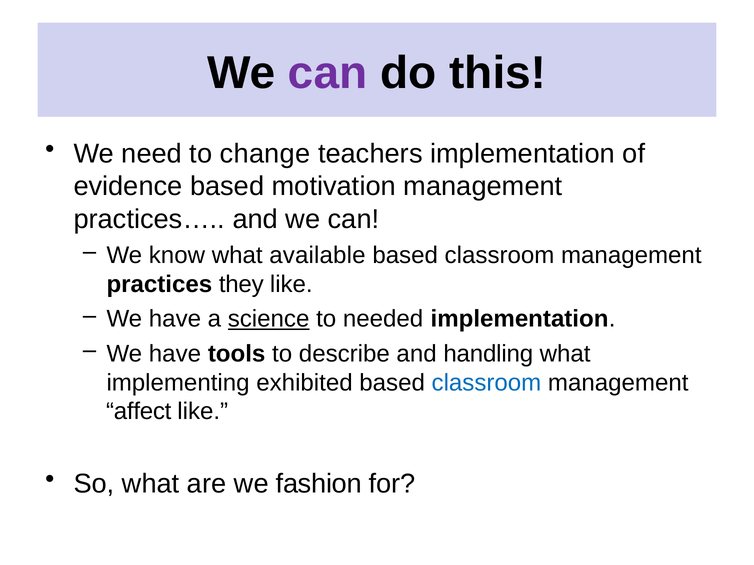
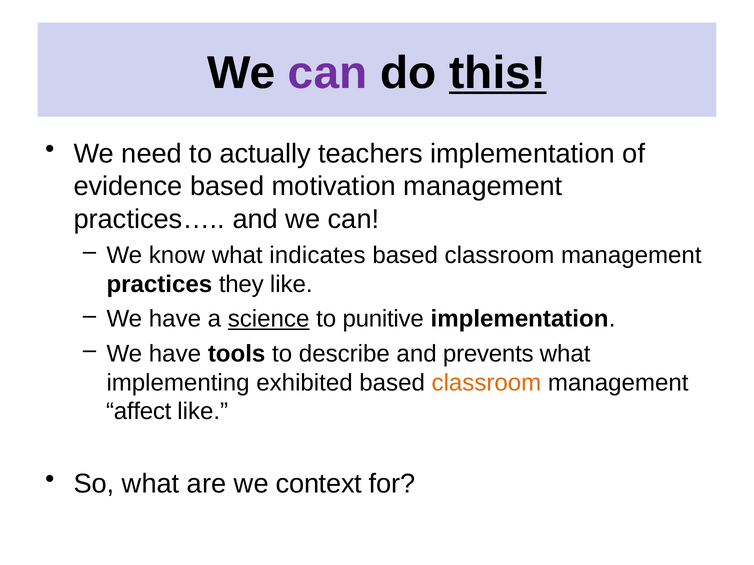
this underline: none -> present (498, 73)
change: change -> actually (265, 154)
available: available -> indicates (317, 256)
needed: needed -> punitive (383, 319)
handling: handling -> prevents (488, 354)
classroom colour: blue -> orange (486, 383)
fashion: fashion -> context (319, 484)
